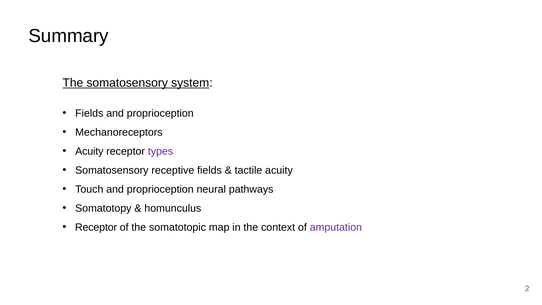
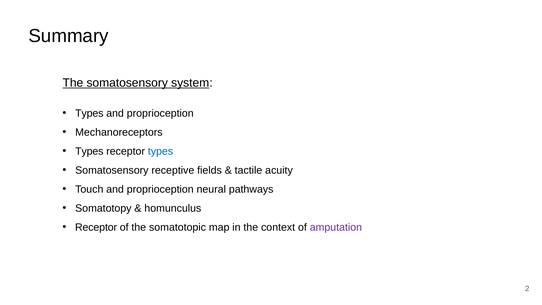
Fields: Fields -> Types (89, 113)
Acuity: Acuity -> Types (89, 151)
types colour: purple -> blue (161, 151)
